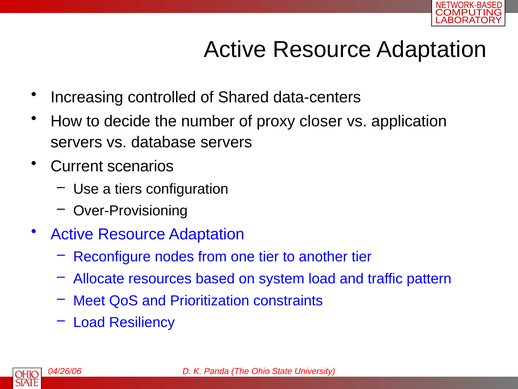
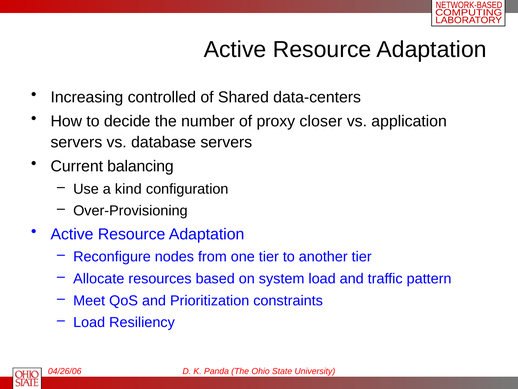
scenarios: scenarios -> balancing (140, 166)
tiers: tiers -> kind (128, 189)
